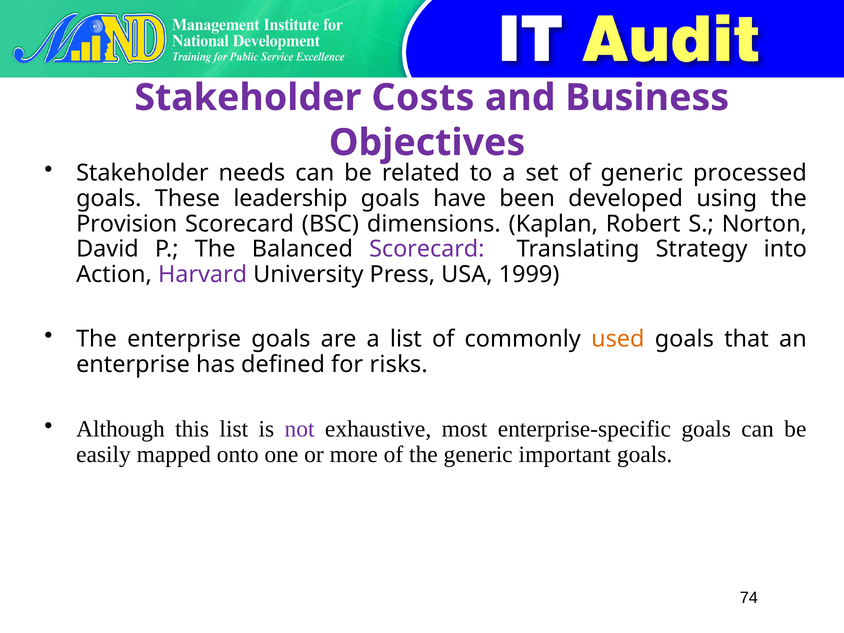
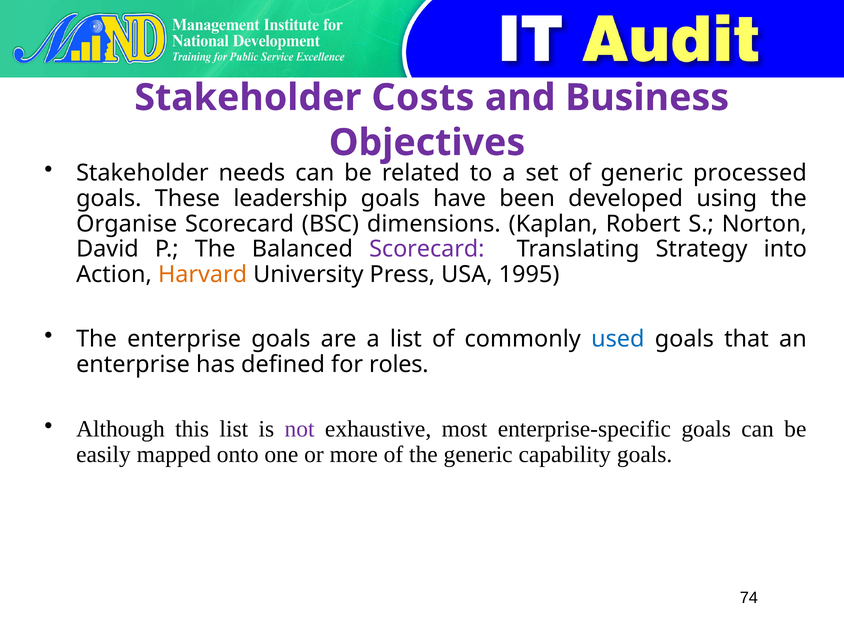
Provision: Provision -> Organise (127, 224)
Harvard colour: purple -> orange (203, 274)
1999: 1999 -> 1995 (529, 274)
used colour: orange -> blue (618, 339)
risks: risks -> roles (399, 364)
important: important -> capability (565, 455)
